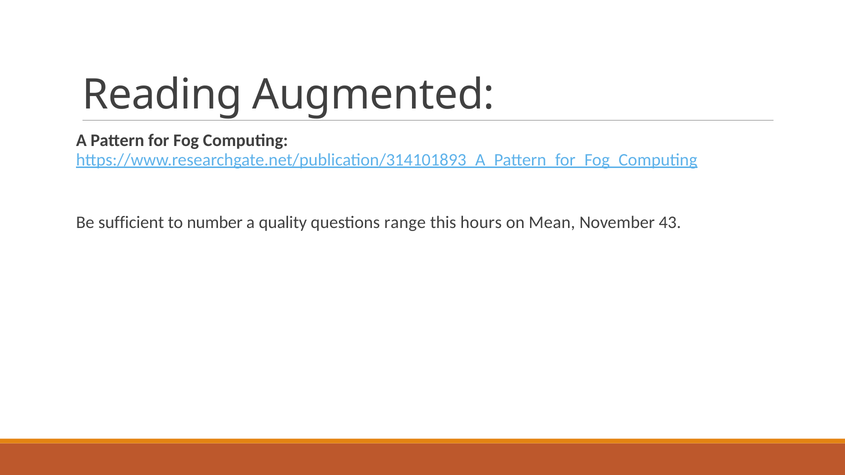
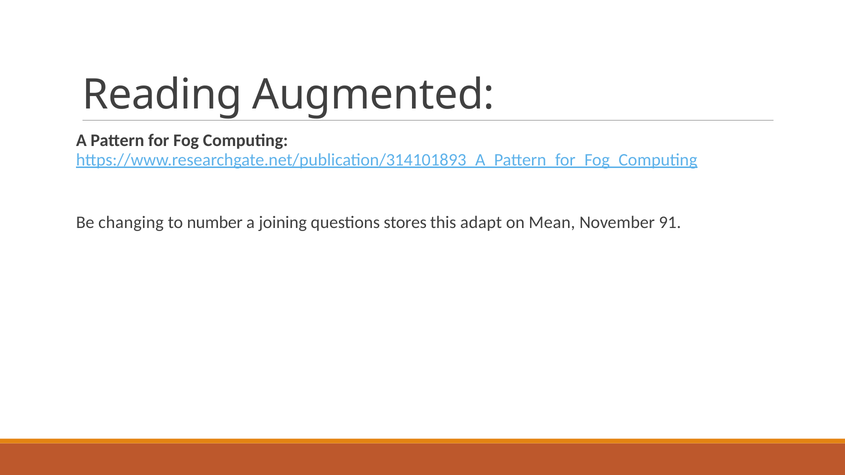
sufficient: sufficient -> changing (131, 223)
quality: quality -> joining (283, 223)
range: range -> stores (405, 223)
hours: hours -> adapt (481, 223)
43: 43 -> 91 (670, 223)
